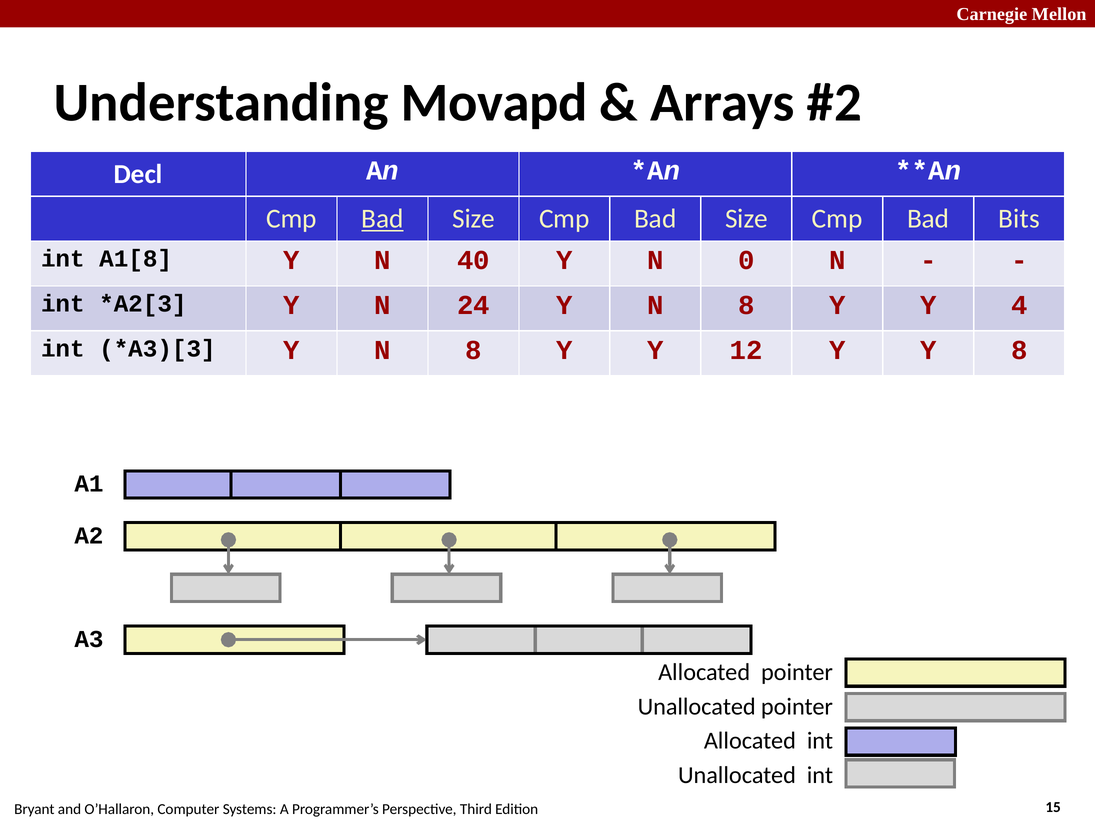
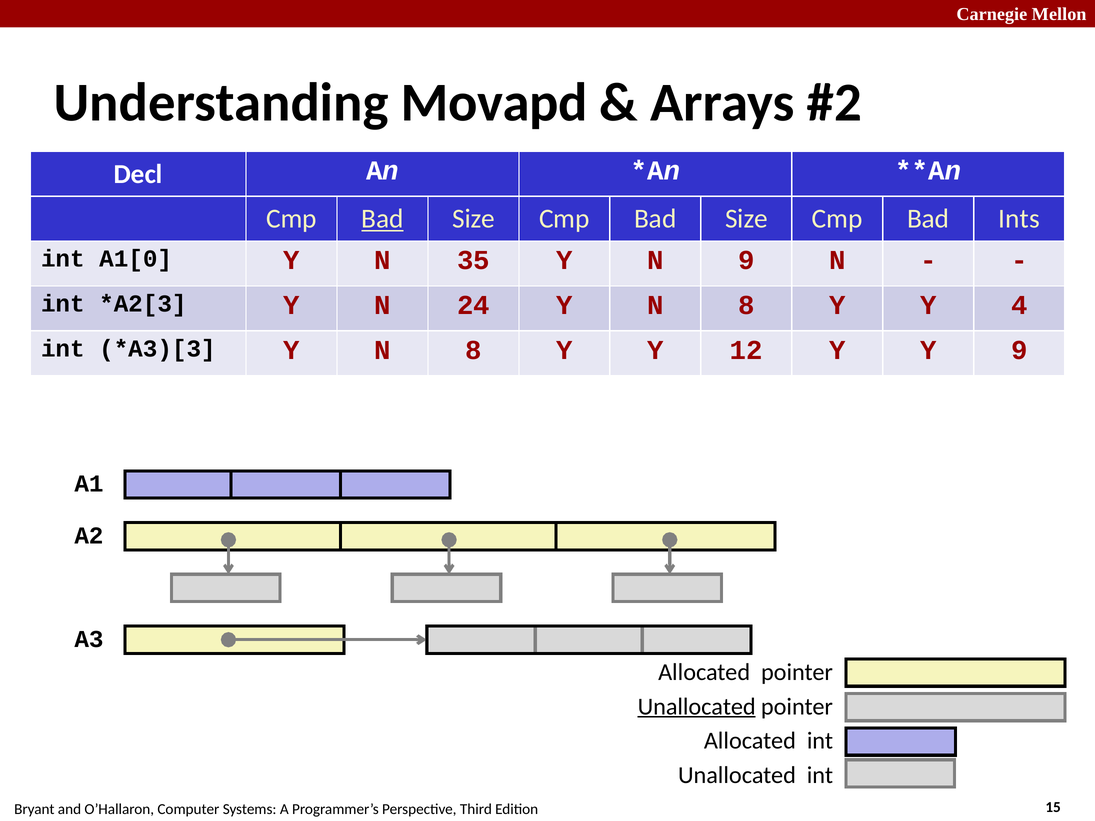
Bits: Bits -> Ints (1019, 219)
A1[8: A1[8 -> A1[0 (136, 259)
40: 40 -> 35 (473, 261)
N 0: 0 -> 9 (746, 261)
Y 8: 8 -> 9 (1019, 350)
Unallocated underline: none -> present (697, 707)
